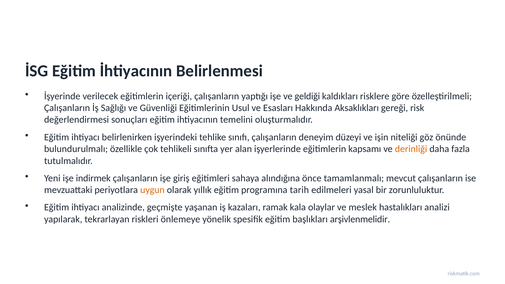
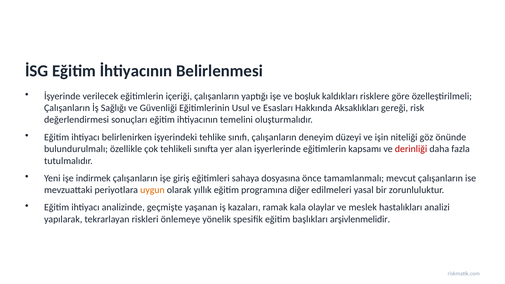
geldiği: geldiği -> boşluk (307, 96)
derinliği colour: orange -> red (411, 149)
alındığına: alındığına -> dosyasına (281, 178)
tarih: tarih -> diğer (299, 190)
